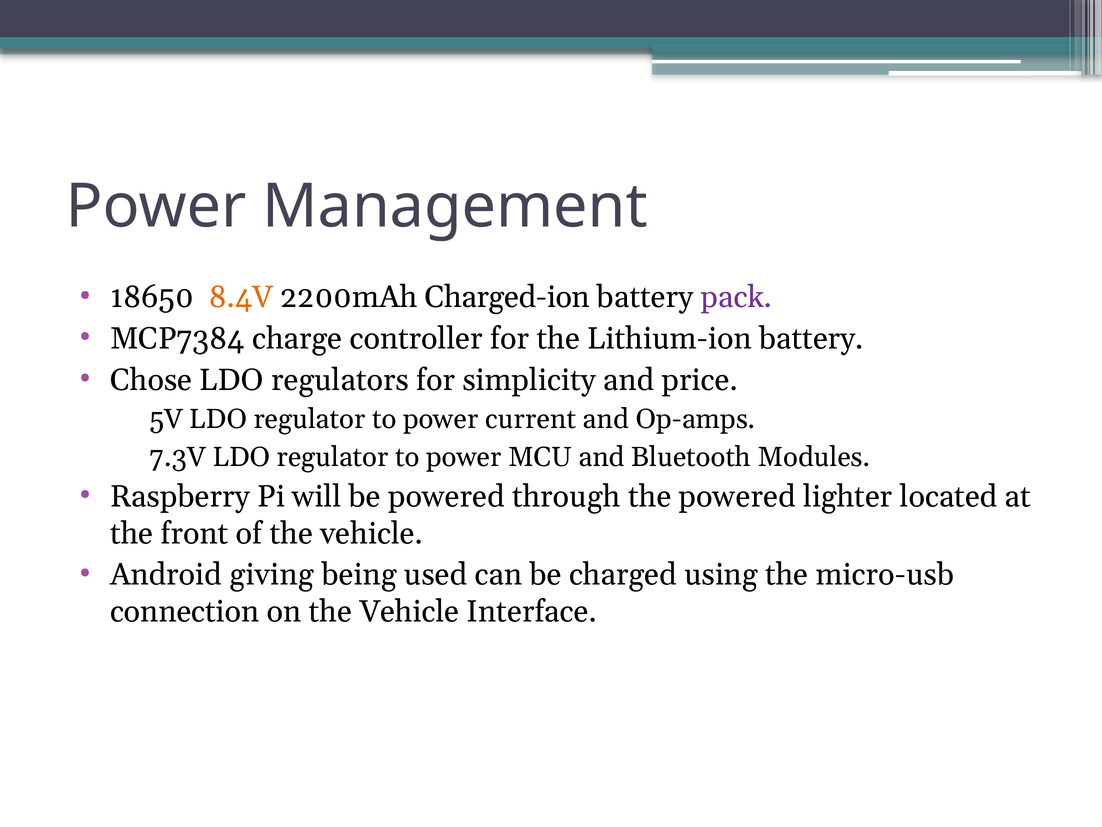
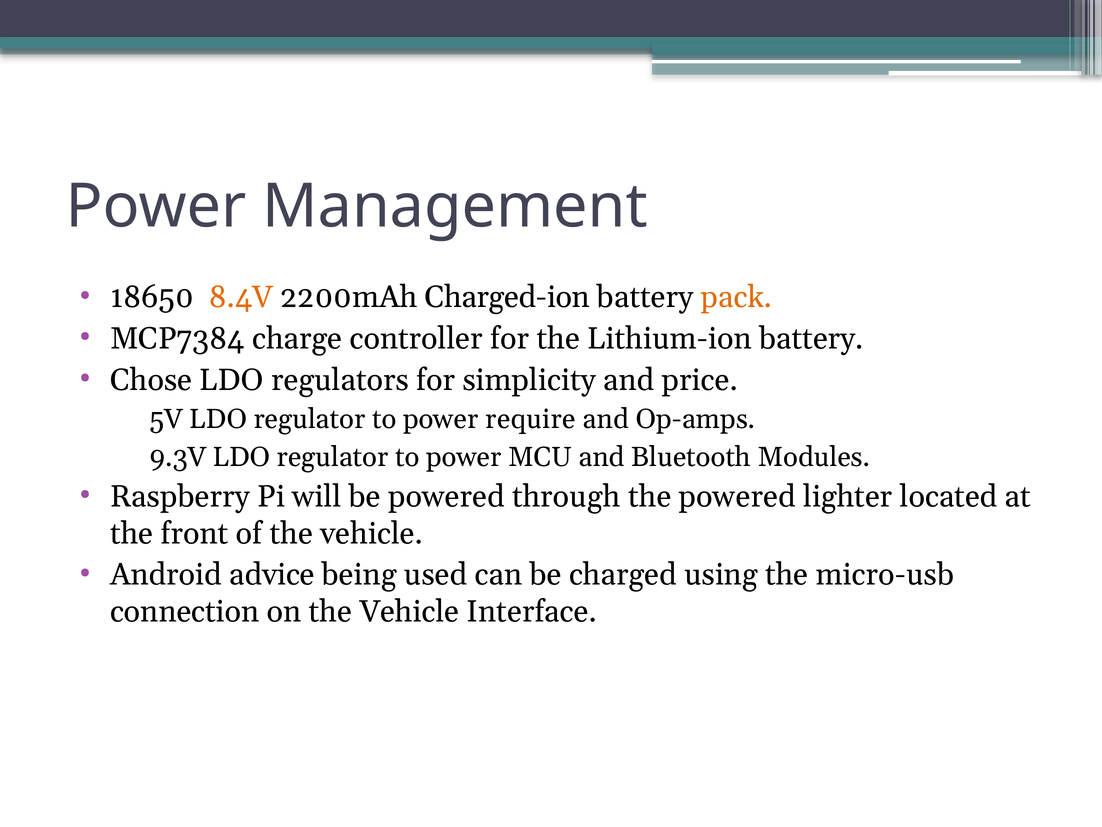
pack colour: purple -> orange (736, 297)
current: current -> require (531, 419)
7.3V: 7.3V -> 9.3V (178, 457)
giving: giving -> advice (272, 574)
